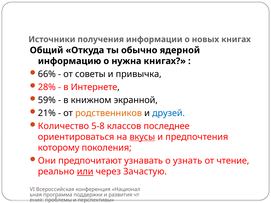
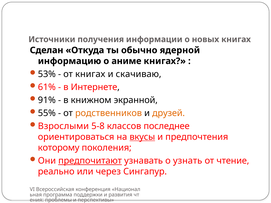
Общий: Общий -> Сделан (47, 50)
нужна: нужна -> аниме (126, 61)
66%: 66% -> 53% (47, 74)
от советы: советы -> книгах (90, 74)
привычка: привычка -> скачиваю (139, 74)
28%: 28% -> 61% (47, 87)
59%: 59% -> 91% (47, 100)
21%: 21% -> 55% (47, 113)
друзей colour: blue -> orange (169, 113)
Количество: Количество -> Взрослыми (63, 126)
предпочитают underline: none -> present (90, 161)
или underline: present -> none (85, 172)
Зачастую: Зачастую -> Сингапур (145, 172)
